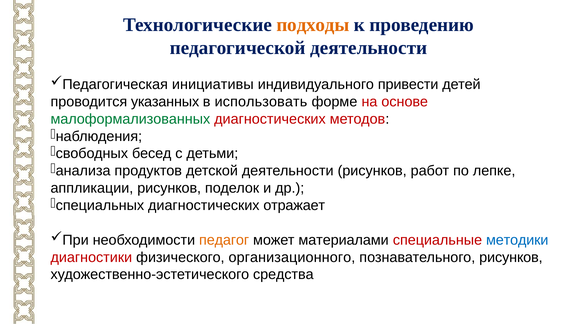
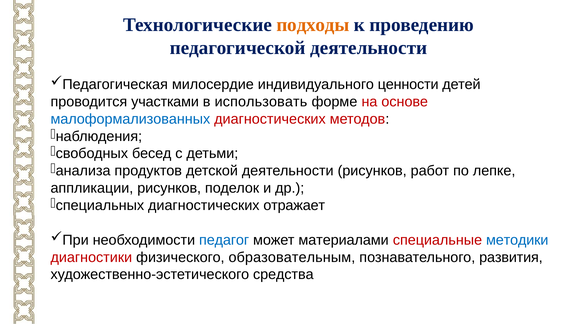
инициативы: инициативы -> милосердие (213, 84)
привести: привести -> ценности (408, 84)
указанных: указанных -> участками (165, 102)
малоформализованных colour: green -> blue (130, 119)
педагог colour: orange -> blue (224, 240)
организационного: организационного -> образовательным (292, 257)
познавательного рисунков: рисунков -> развития (511, 257)
